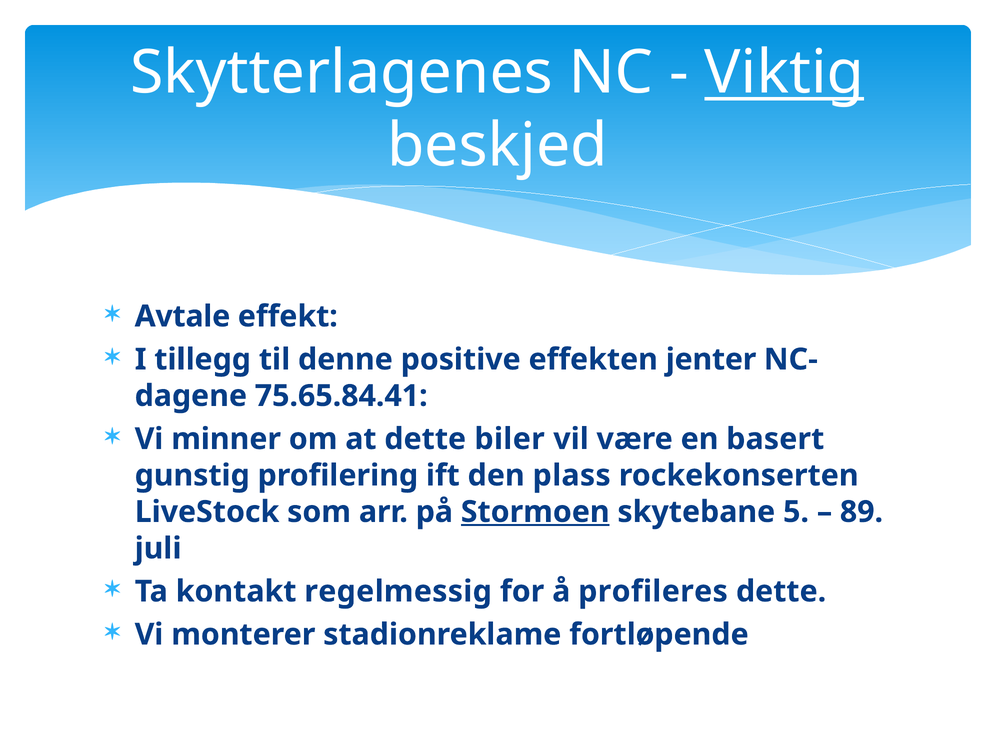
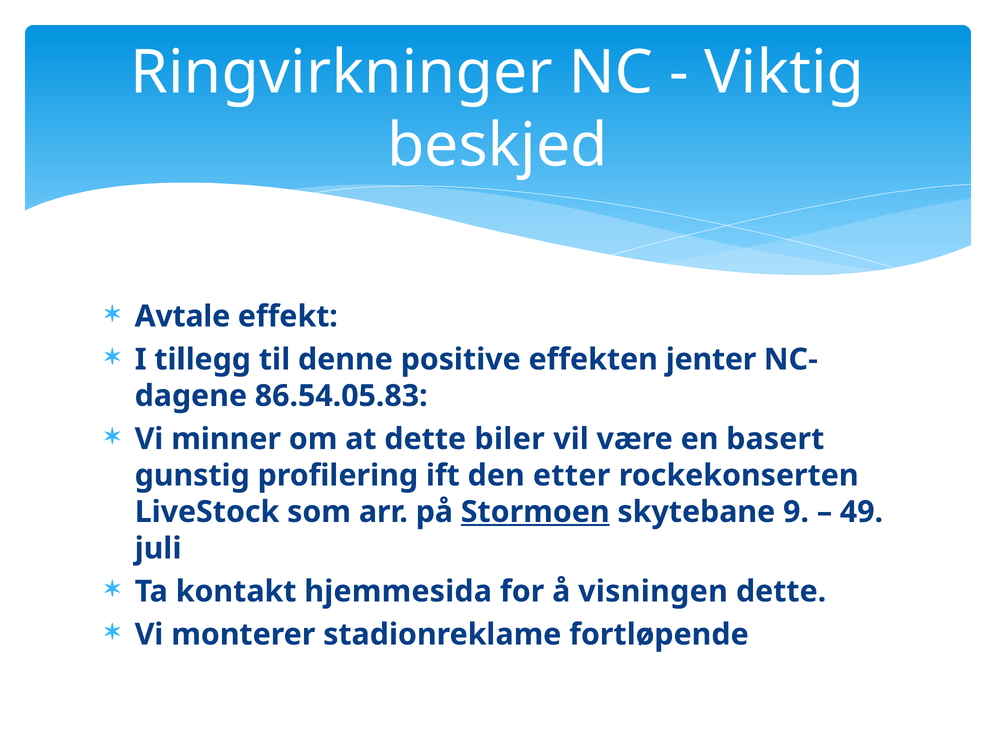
Skytterlagenes: Skytterlagenes -> Ringvirkninger (341, 73)
Viktig underline: present -> none (784, 73)
75.65.84.41: 75.65.84.41 -> 86.54.05.83 (341, 396)
plass: plass -> etter (572, 476)
5: 5 -> 9 (796, 512)
89: 89 -> 49 (861, 512)
regelmessig: regelmessig -> hjemmesida (398, 592)
profileres: profileres -> visningen (653, 592)
